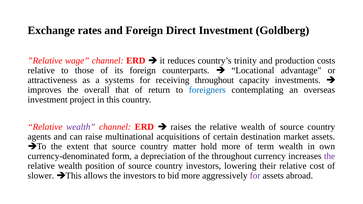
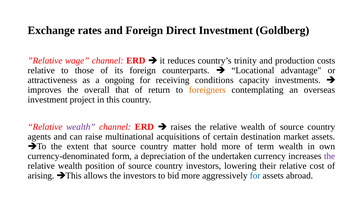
systems: systems -> ongoing (120, 80)
receiving throughout: throughout -> conditions (214, 80)
foreigners colour: blue -> orange (207, 90)
the throughout: throughout -> undertaken (232, 156)
slower: slower -> arising (41, 176)
for colour: purple -> blue (255, 176)
